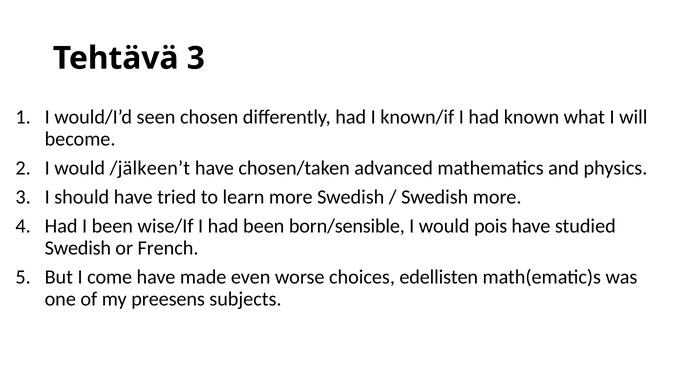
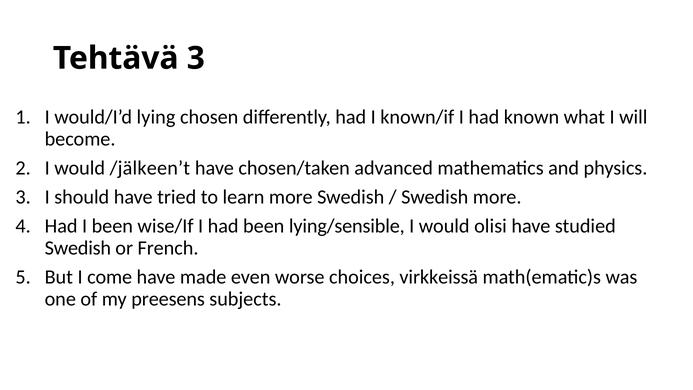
seen: seen -> lying (156, 117)
born/sensible: born/sensible -> lying/sensible (347, 226)
pois: pois -> olisi (491, 226)
edellisten: edellisten -> virkkeissä (439, 277)
